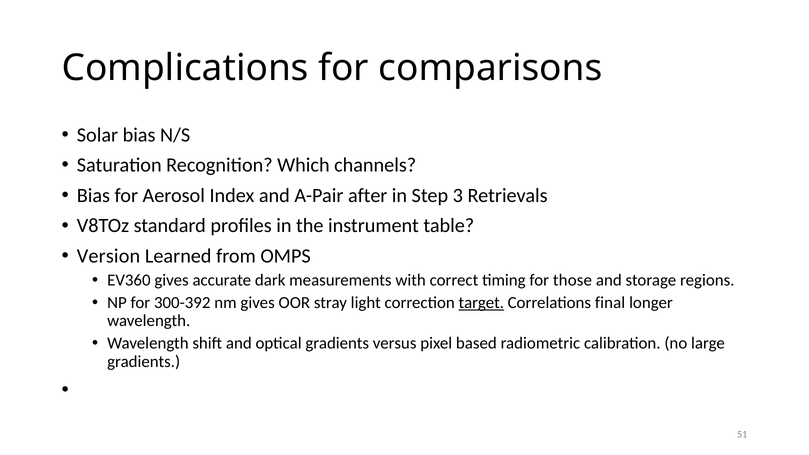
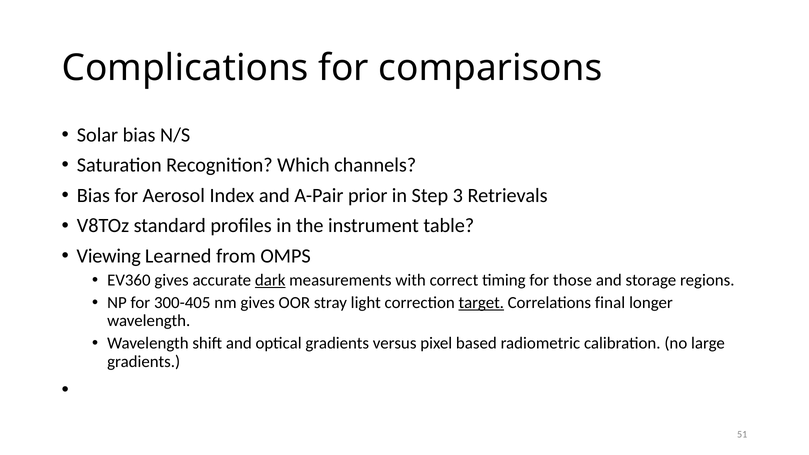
after: after -> prior (368, 196)
Version: Version -> Viewing (109, 256)
dark underline: none -> present (270, 280)
300-392: 300-392 -> 300-405 (182, 303)
